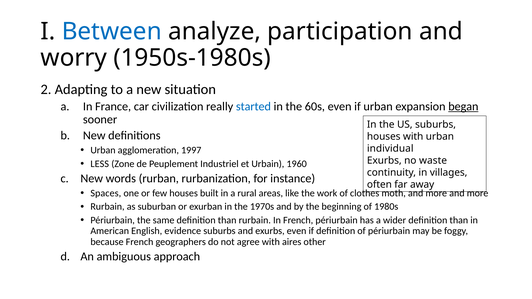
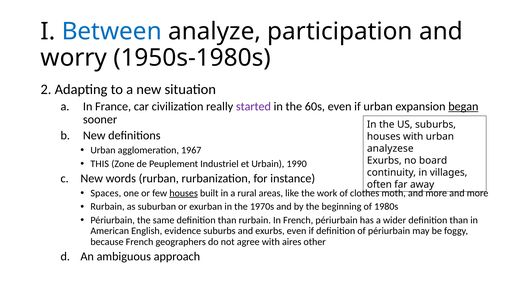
started colour: blue -> purple (253, 106)
1997: 1997 -> 1967 (191, 150)
individual: individual -> analyzese (390, 149)
waste: waste -> board (433, 161)
LESS: LESS -> THIS (100, 164)
1960: 1960 -> 1990 (297, 164)
houses underline: none -> present (184, 193)
